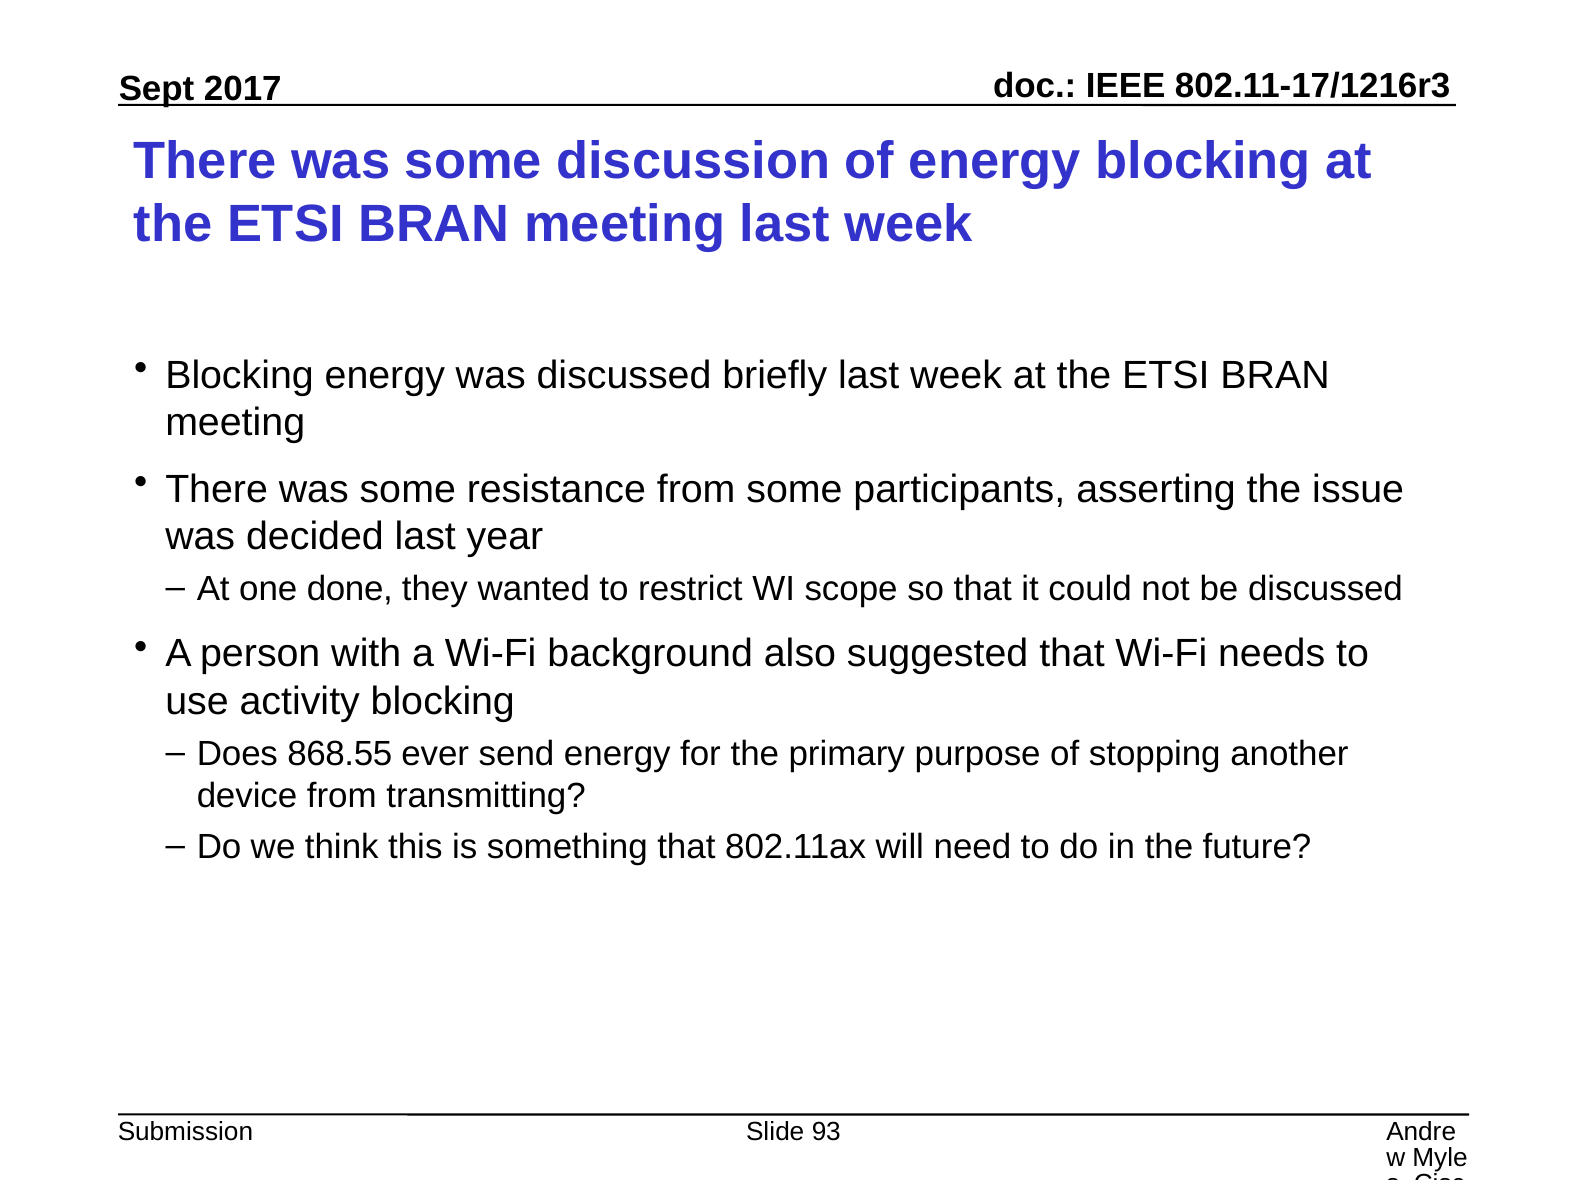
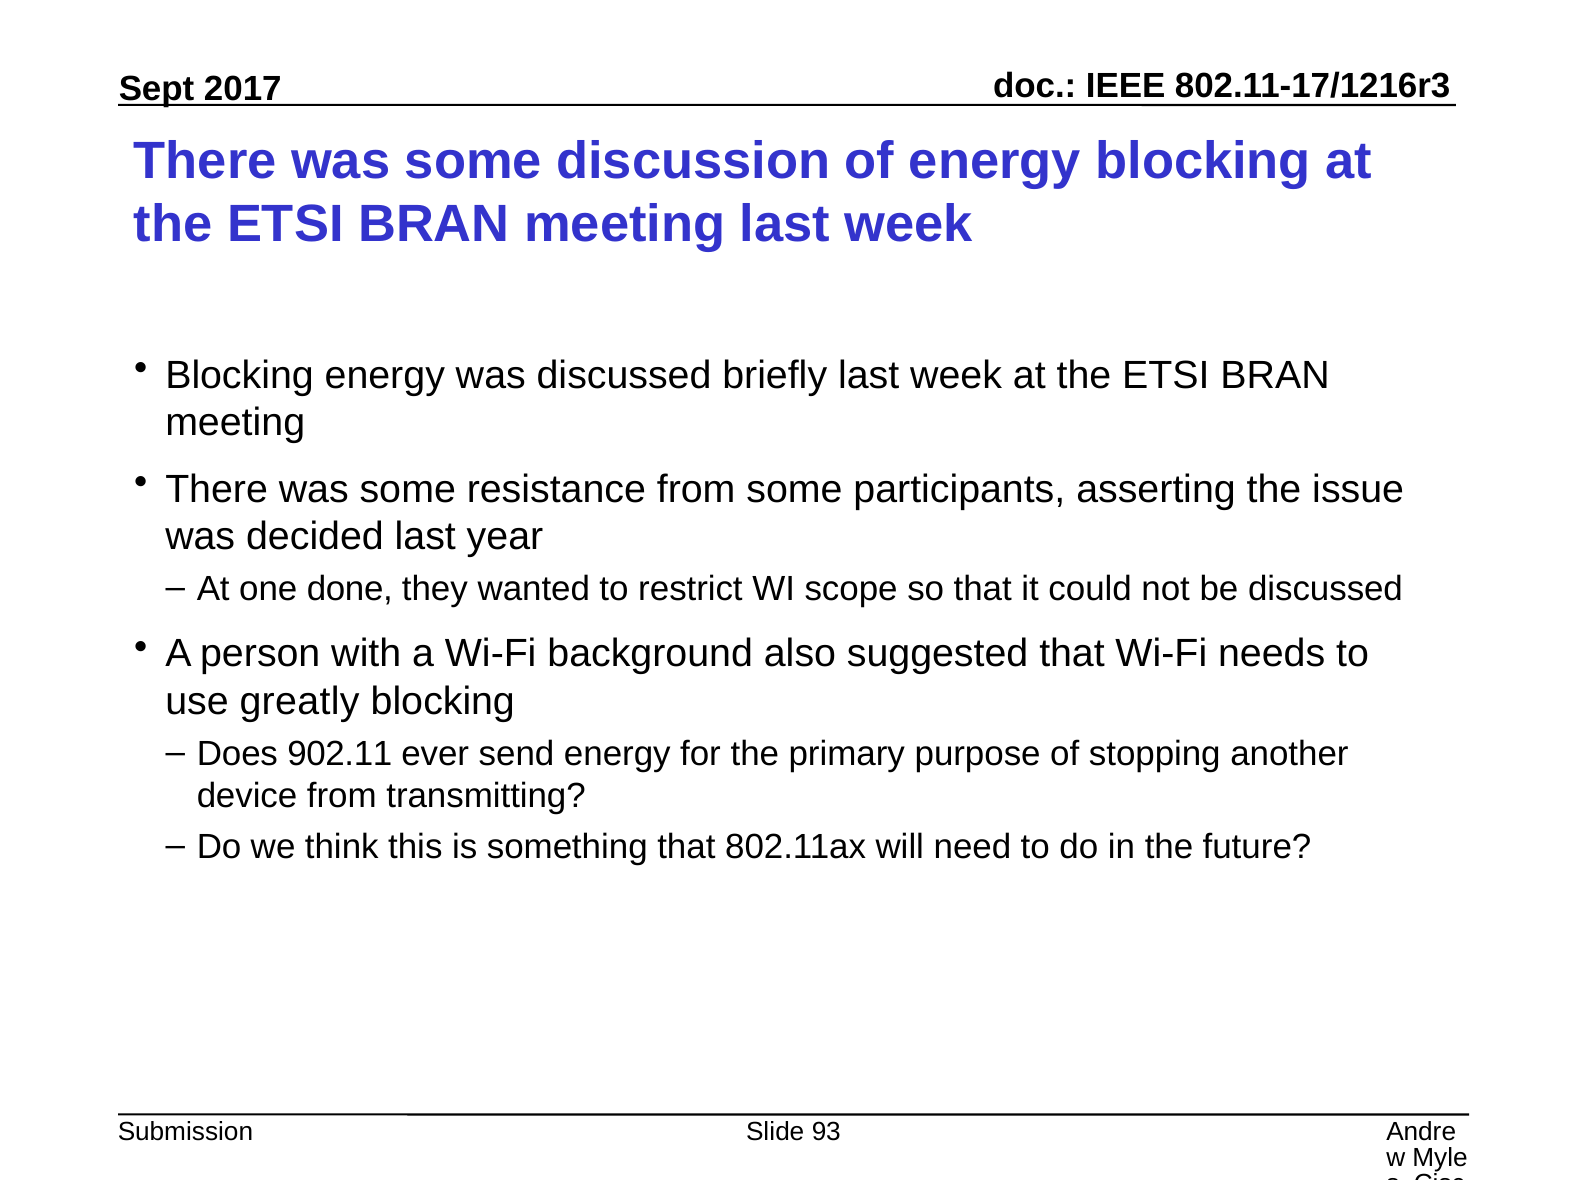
activity: activity -> greatly (300, 702)
868.55: 868.55 -> 902.11 (340, 755)
